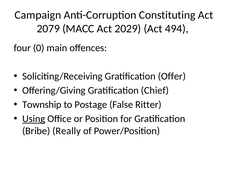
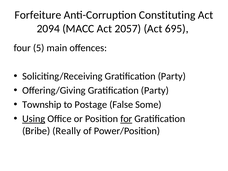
Campaign: Campaign -> Forfeiture (38, 15)
2079: 2079 -> 2094 (48, 29)
2029: 2029 -> 2057 (128, 29)
494: 494 -> 695 (177, 29)
0: 0 -> 5 (39, 48)
Soliciting/Receiving Gratification Offer: Offer -> Party (172, 76)
Offering/Giving Gratification Chief: Chief -> Party (155, 90)
Ritter: Ritter -> Some (148, 105)
for underline: none -> present (126, 119)
